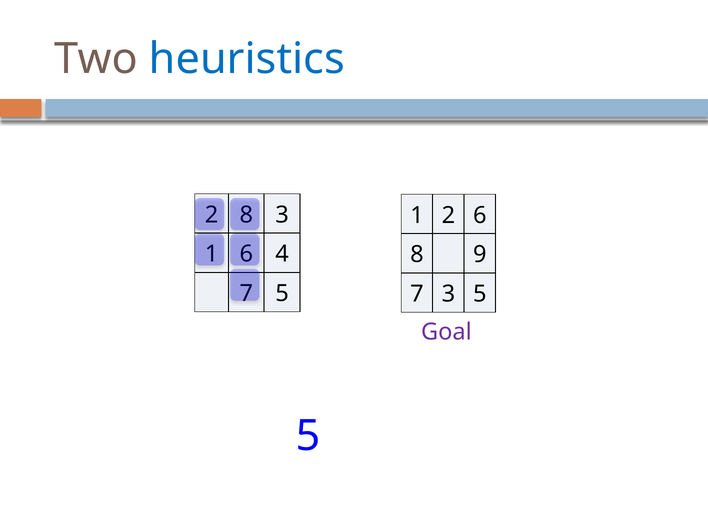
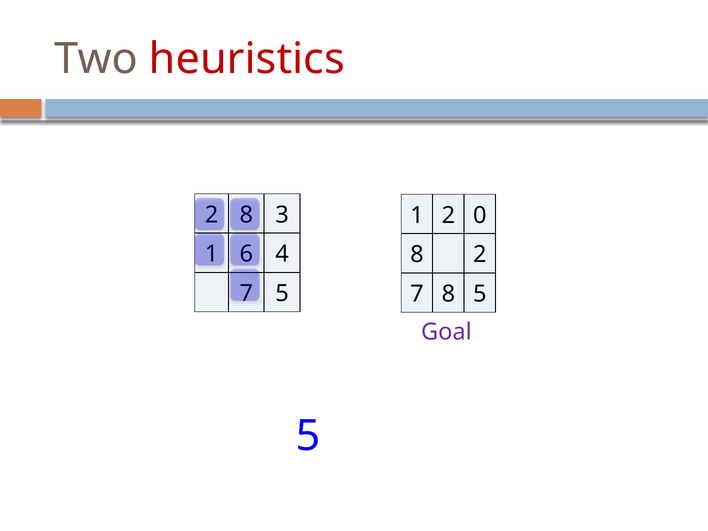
heuristics colour: blue -> red (247, 59)
2 6: 6 -> 0 (480, 215)
8 9: 9 -> 2 (480, 255)
7 3: 3 -> 8 (448, 294)
